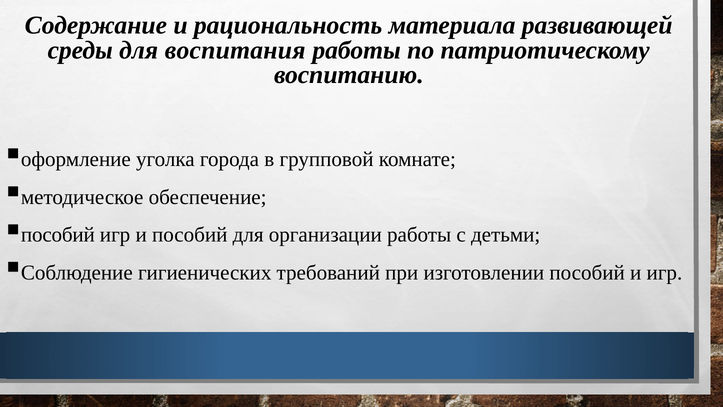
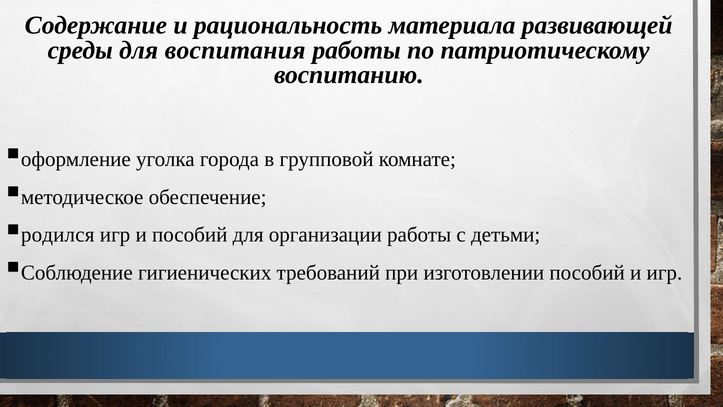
пособий: пособий -> родился (58, 235)
